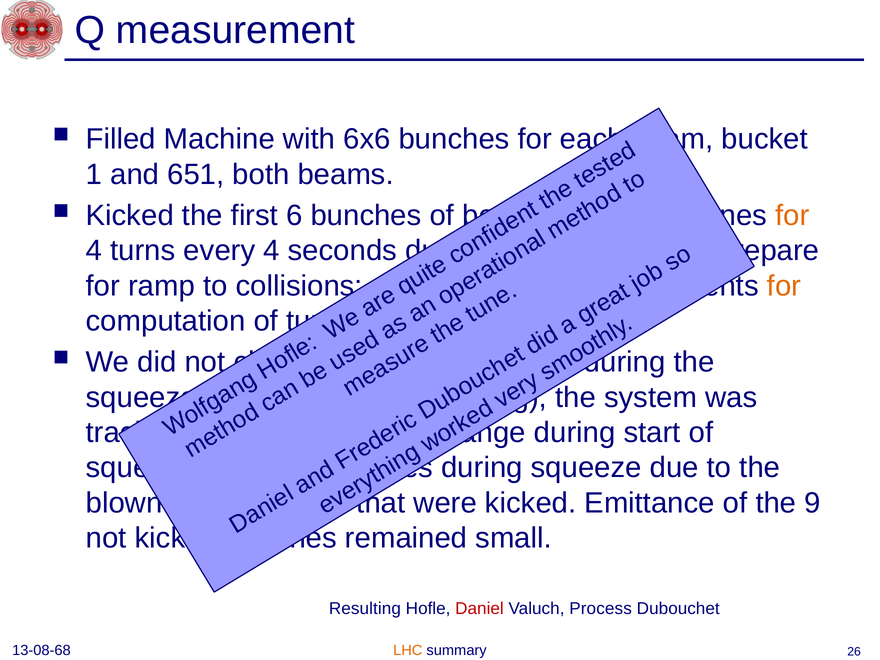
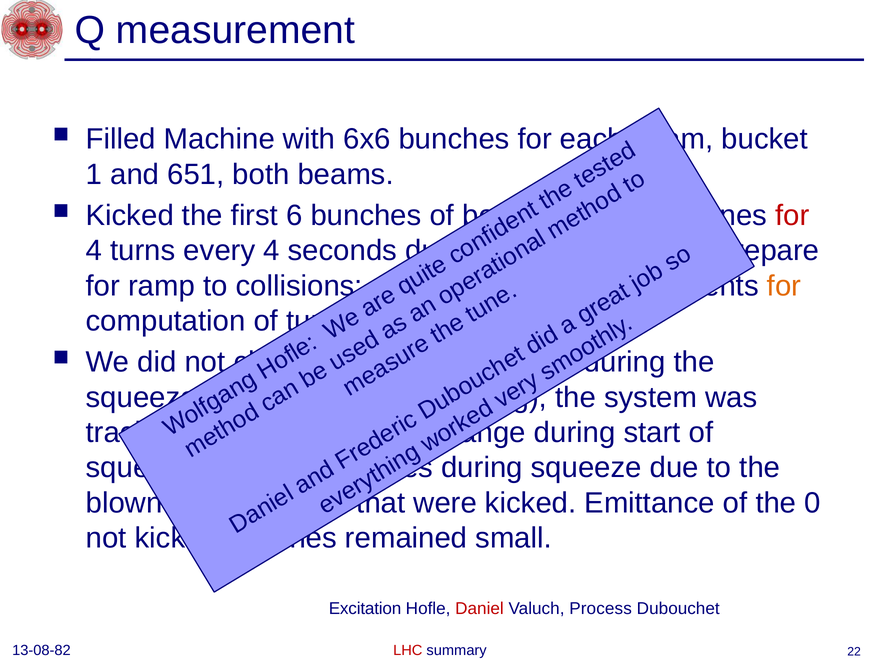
for colour: orange -> red (792, 216)
9: 9 -> 0 (813, 503)
Resulting: Resulting -> Excitation (365, 609)
13-08-68: 13-08-68 -> 13-08-82 (41, 650)
LHC colour: orange -> red (408, 650)
26: 26 -> 22 (854, 652)
